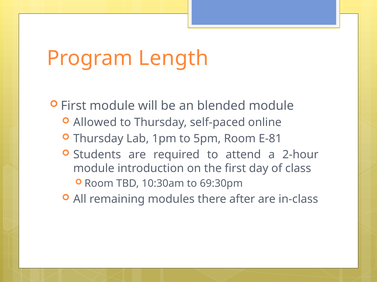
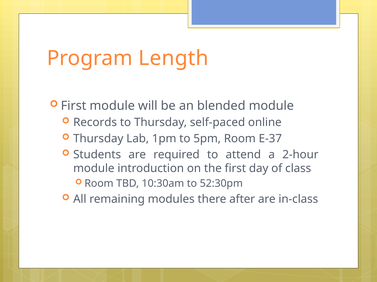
Allowed: Allowed -> Records (95, 123)
E-81: E-81 -> E-37 (270, 139)
69:30pm: 69:30pm -> 52:30pm (221, 184)
